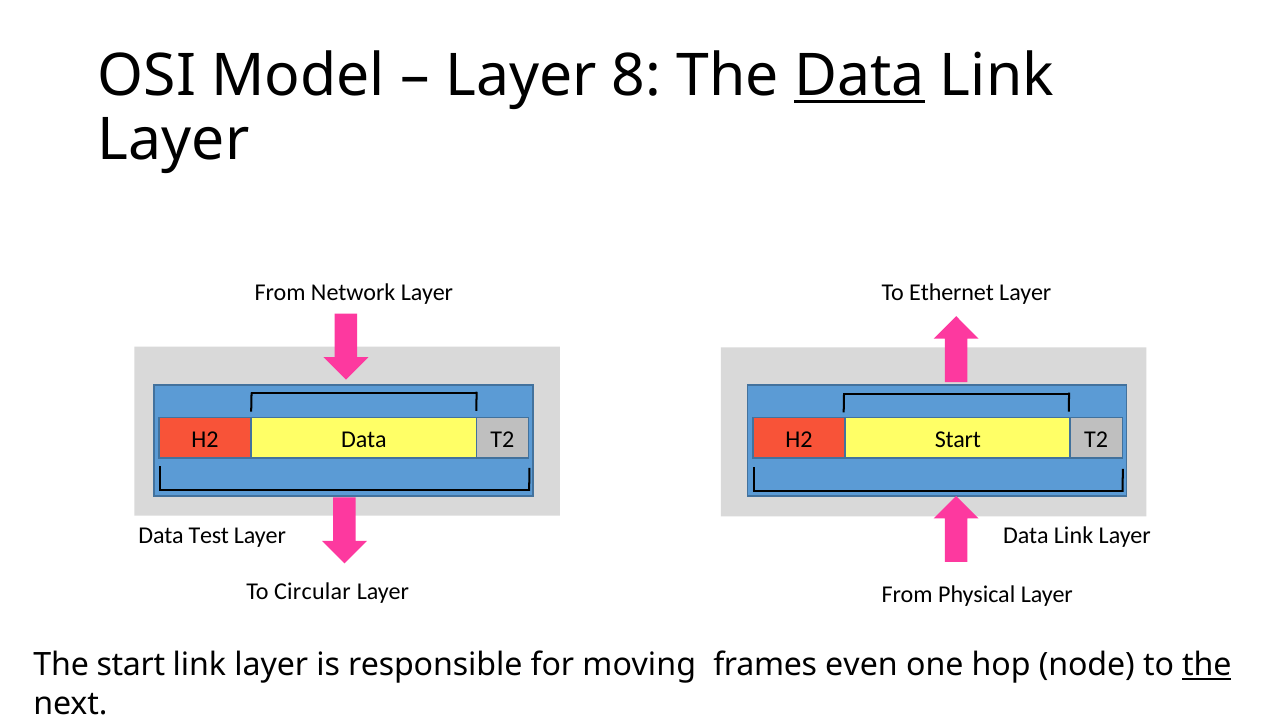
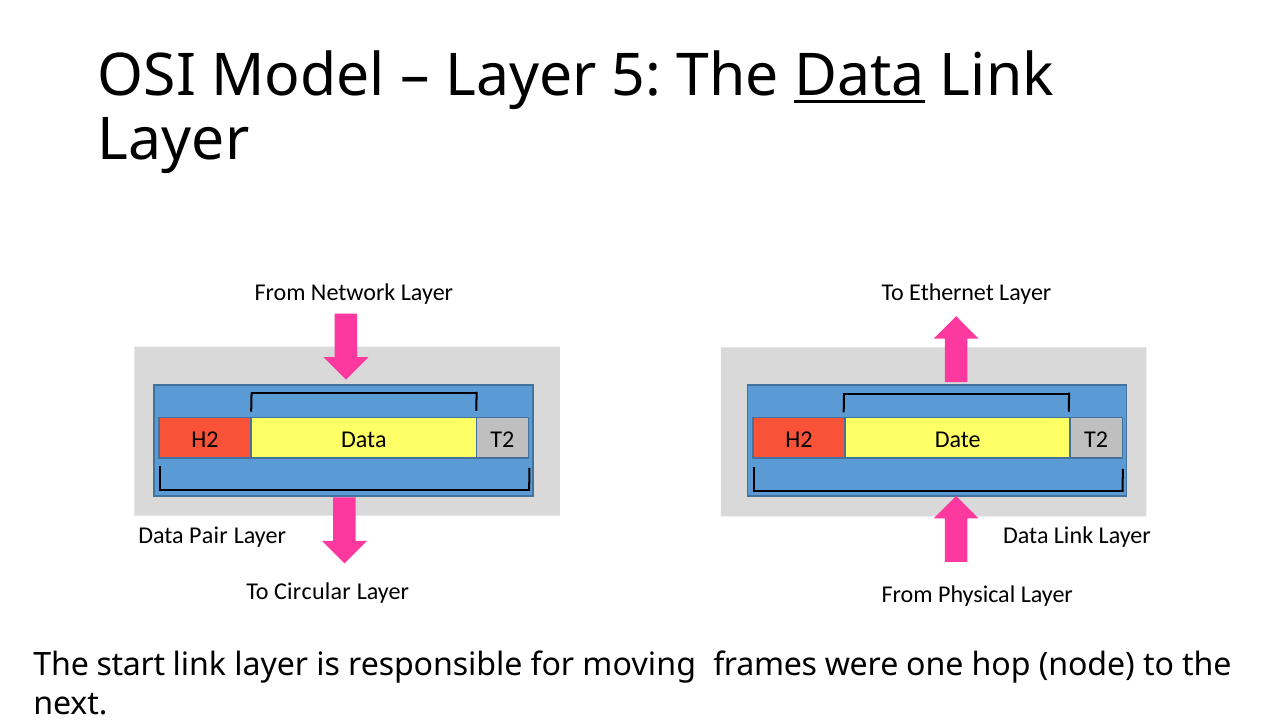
8: 8 -> 5 (637, 76)
T2 Start: Start -> Date (958, 439)
Test: Test -> Pair (209, 535)
even: even -> were (862, 665)
the underline: present -> none (1207, 665)
